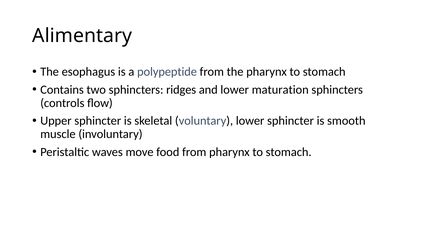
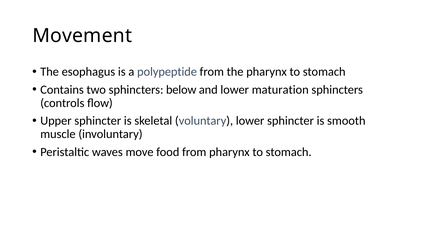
Alimentary: Alimentary -> Movement (82, 36)
ridges: ridges -> below (181, 89)
